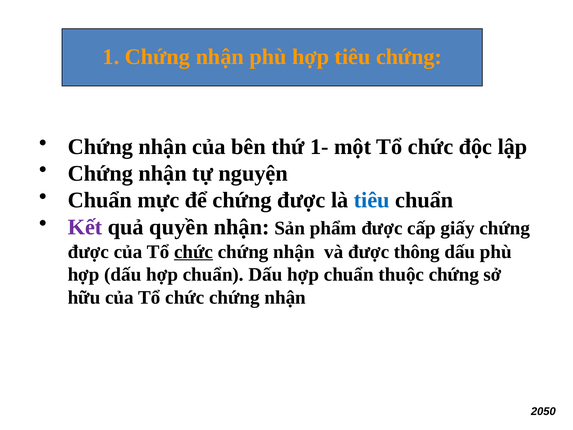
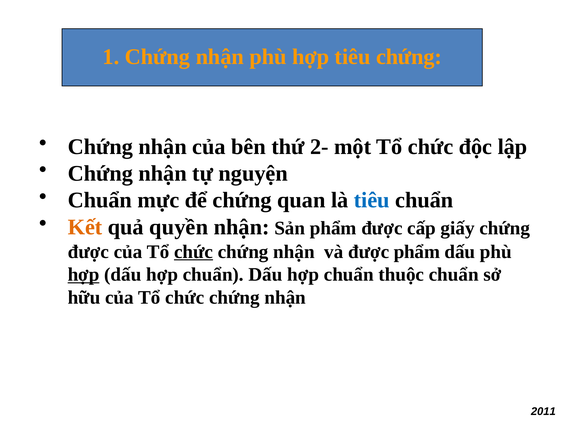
1-: 1- -> 2- (319, 147)
để chứng được: được -> quan (301, 200)
Kết colour: purple -> orange (85, 227)
được thông: thông -> phẩm (417, 252)
hợp underline: none -> present (84, 274)
thuộc chứng: chứng -> chuẩn (454, 274)
2050: 2050 -> 2011 (543, 411)
